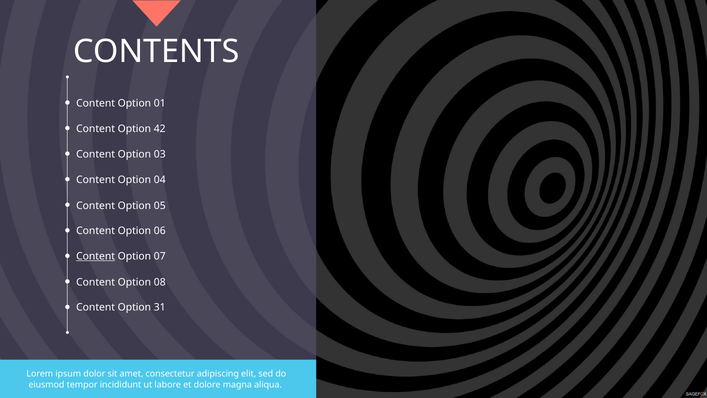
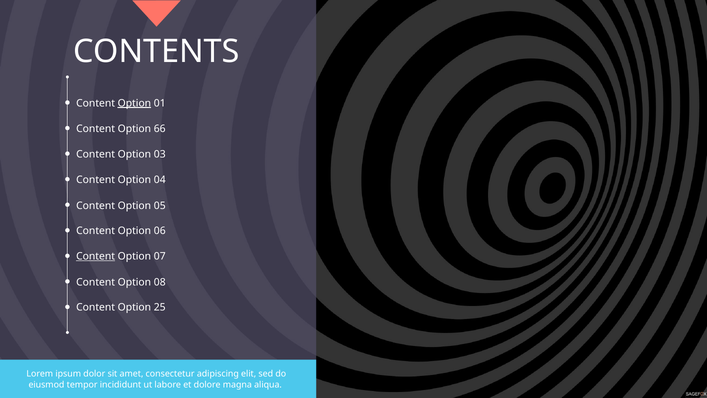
Option underline: none -> present (134, 103)
42: 42 -> 66 (160, 129)
31: 31 -> 25 (160, 307)
